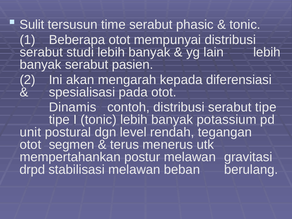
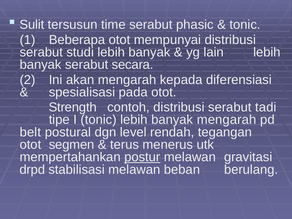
pasien: pasien -> secara (133, 65)
Dinamis: Dinamis -> Strength (73, 107)
serabut tipe: tipe -> tadi (266, 107)
banyak potassium: potassium -> mengarah (227, 120)
unit: unit -> belt (30, 132)
postur underline: none -> present (142, 157)
